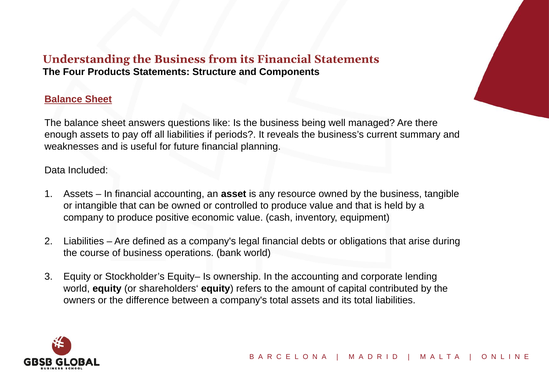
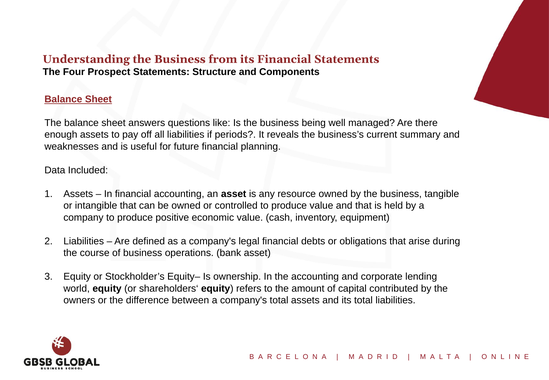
Products: Products -> Prospect (109, 72)
bank world: world -> asset (257, 253)
